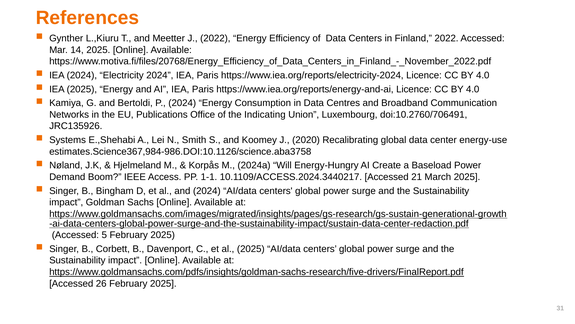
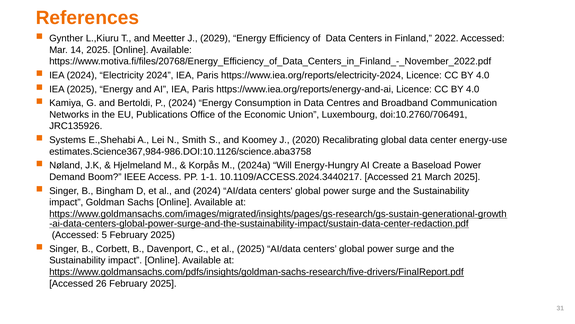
J 2022: 2022 -> 2029 (215, 38)
Indicating: Indicating -> Economic (265, 114)
